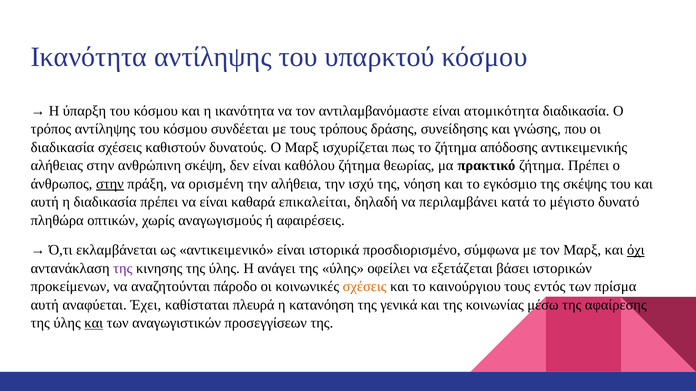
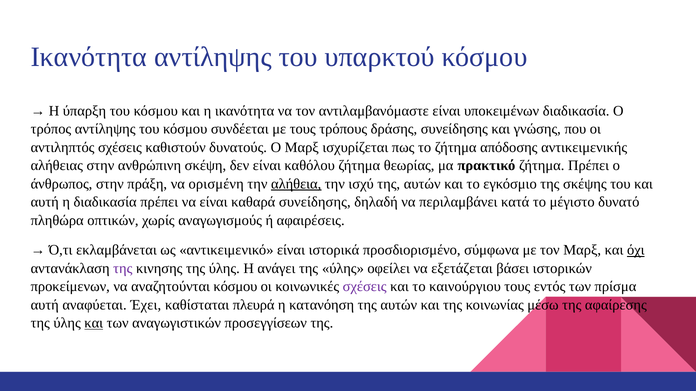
ατομικότητα: ατομικότητα -> υποκειμένων (502, 111)
διαδικασία: διαδικασία -> αντιληπτός (63, 148)
στην underline: present -> none (110, 184)
αλήθεια underline: none -> present (296, 184)
ισχύ της νόηση: νόηση -> αυτών (422, 184)
καθαρά επικαλείται: επικαλείται -> συνείδησης (315, 202)
αναζητούνται πάροδο: πάροδο -> κόσμου (235, 287)
σχέσεις colour: orange -> purple (365, 287)
κατανόηση της γενικά: γενικά -> αυτών (399, 305)
